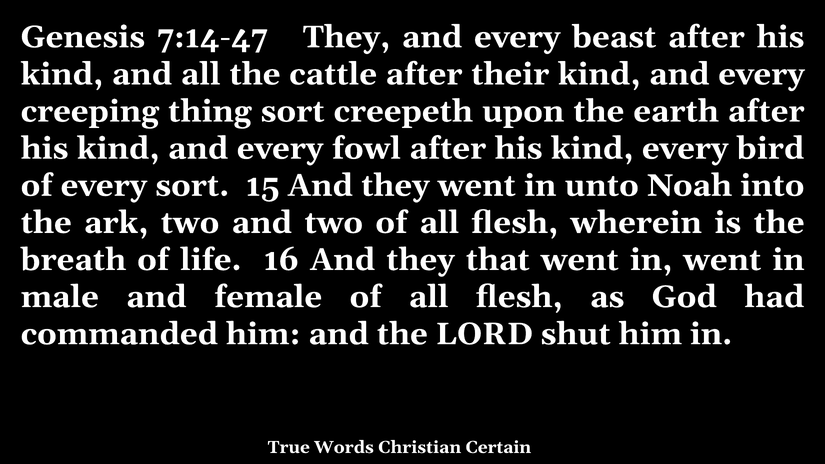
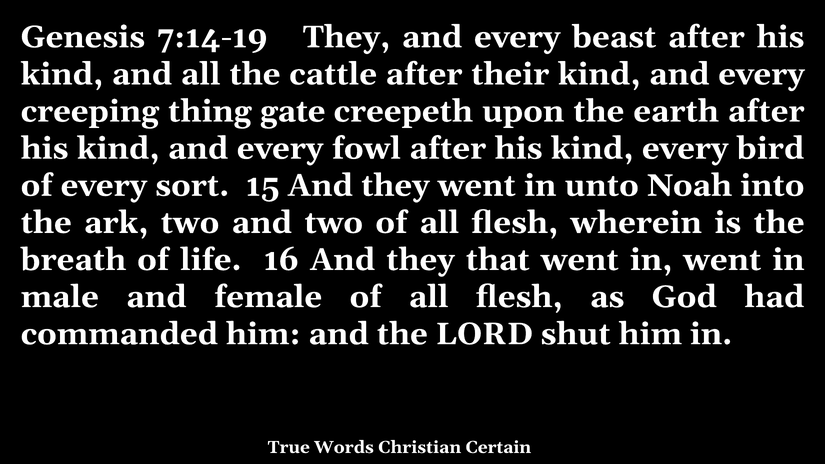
7:14-47: 7:14-47 -> 7:14-19 (212, 37)
thing sort: sort -> gate (293, 111)
